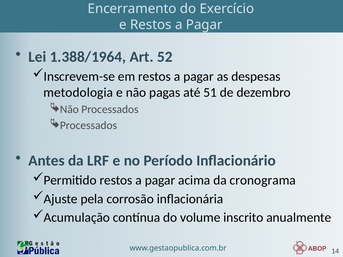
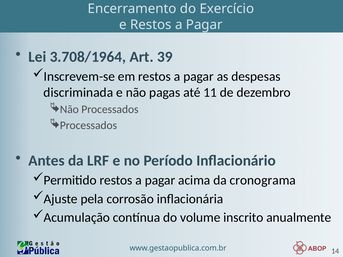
1.388/1964: 1.388/1964 -> 3.708/1964 (88, 57)
52: 52 -> 39 (165, 57)
metodologia: metodologia -> discriminada (78, 92)
51: 51 -> 11 (210, 92)
